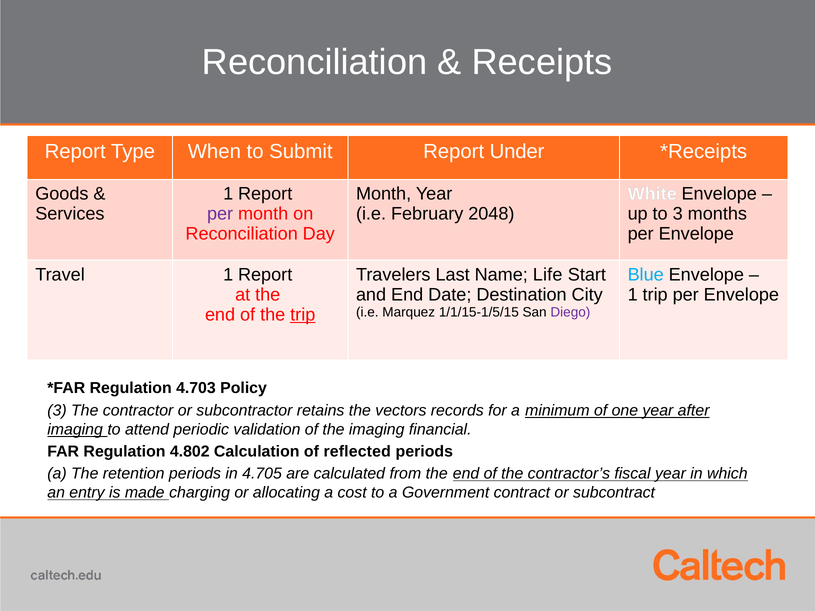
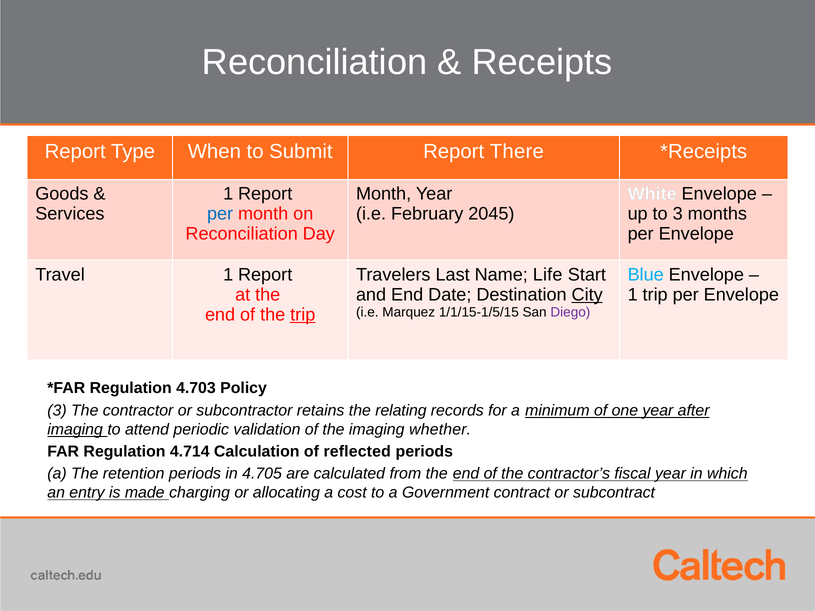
Under: Under -> There (517, 152)
per colour: purple -> blue (220, 214)
2048: 2048 -> 2045 (491, 214)
City underline: none -> present (587, 295)
vectors: vectors -> relating (401, 410)
financial: financial -> whether (440, 429)
4.802: 4.802 -> 4.714 (190, 452)
